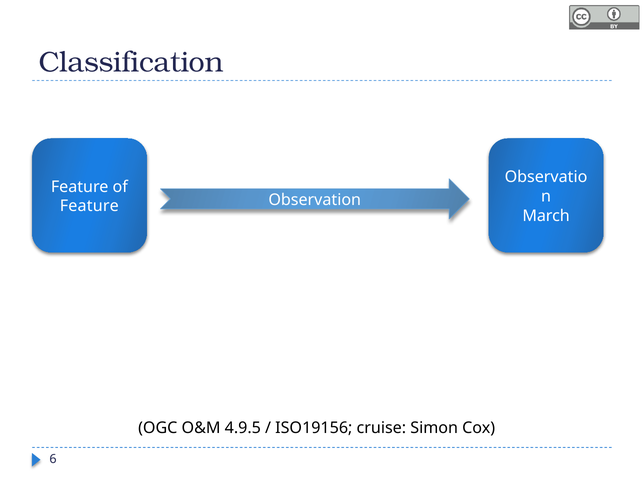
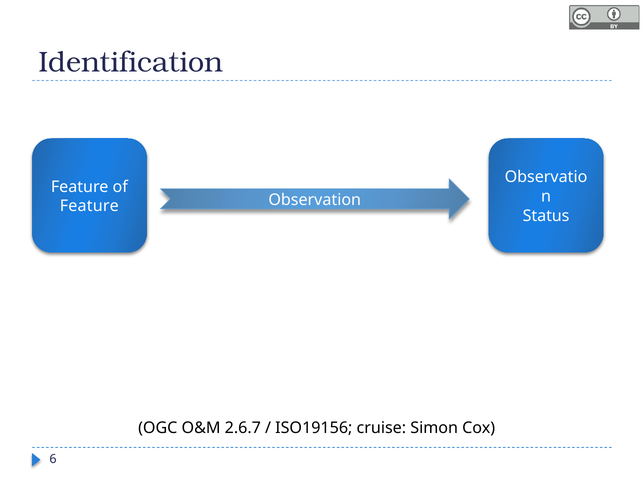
Classification: Classification -> Identification (131, 62)
March: March -> Status (546, 216)
4.9.5: 4.9.5 -> 2.6.7 (243, 428)
